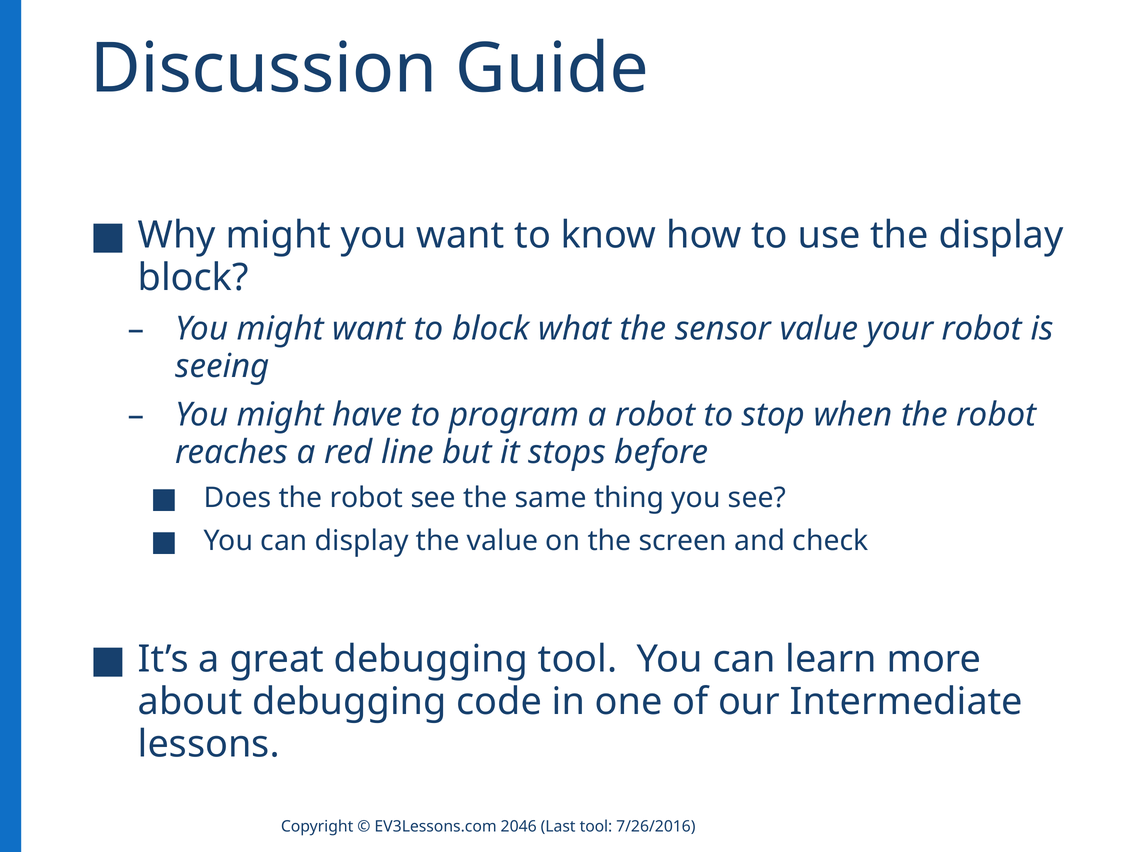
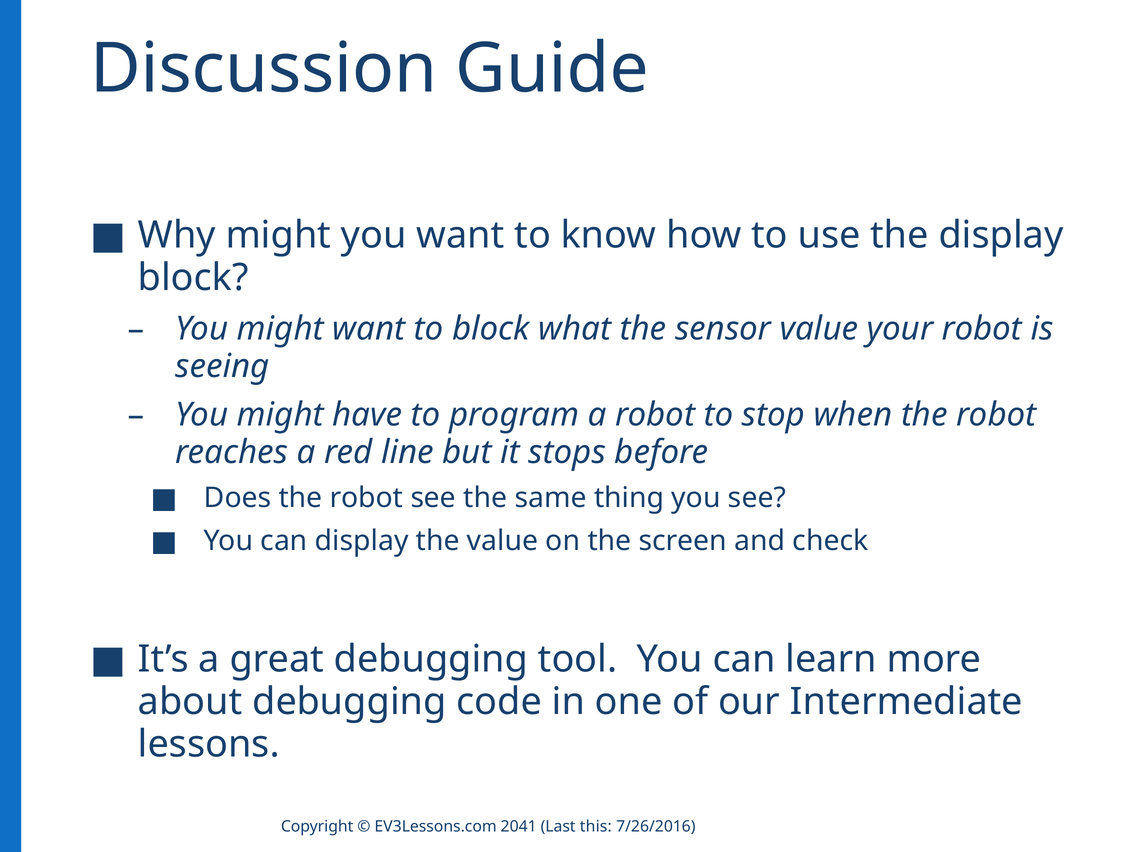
2046: 2046 -> 2041 (519, 827)
Last tool: tool -> this (596, 827)
